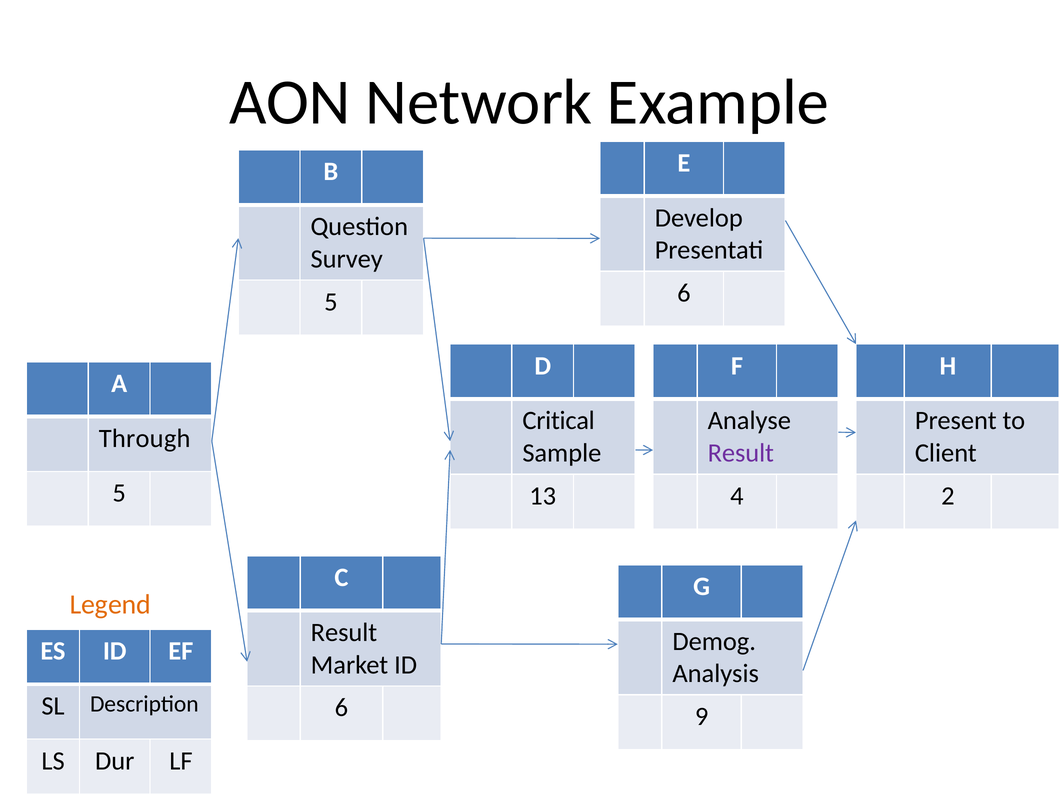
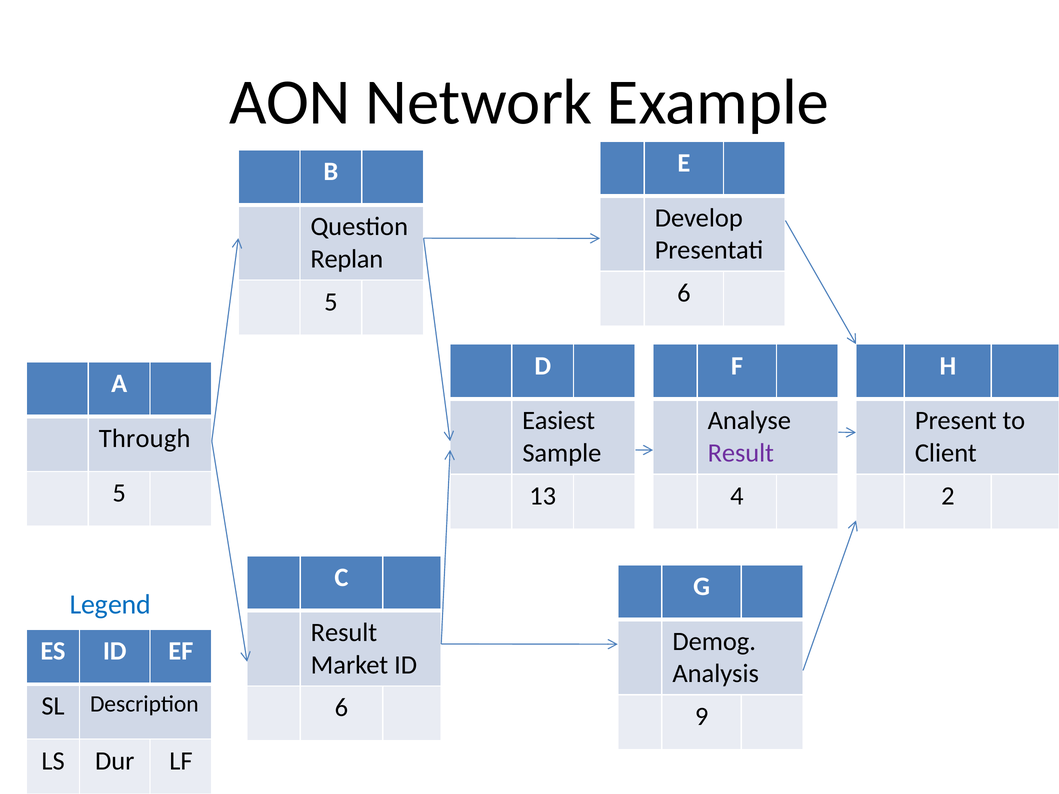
Survey: Survey -> Replan (347, 259)
Critical: Critical -> Easiest (559, 421)
Legend colour: orange -> blue (110, 605)
